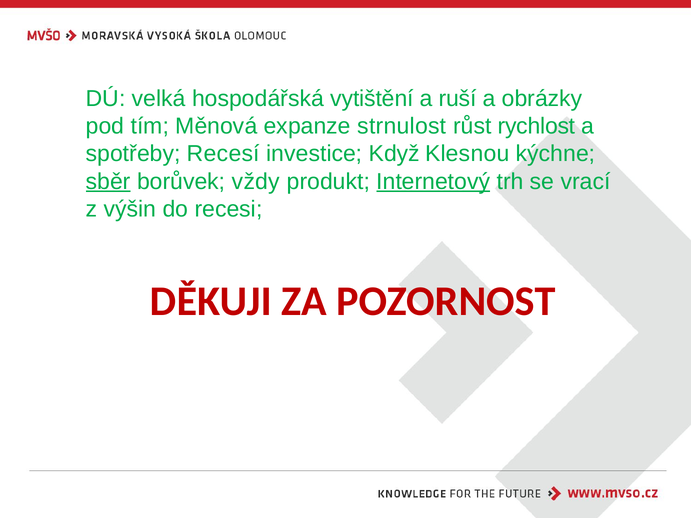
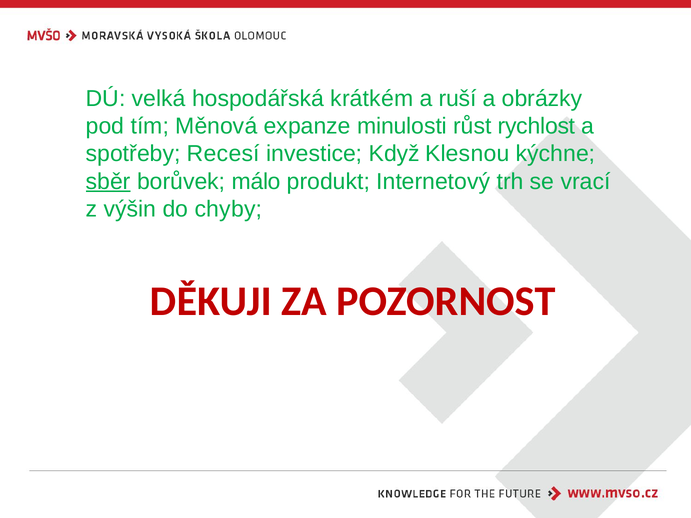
vytištění: vytištění -> krátkém (372, 99)
strnulost: strnulost -> minulosti (402, 126)
vždy: vždy -> málo (256, 181)
Internetový underline: present -> none (433, 181)
recesi: recesi -> chyby (228, 209)
